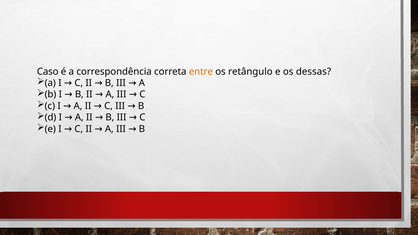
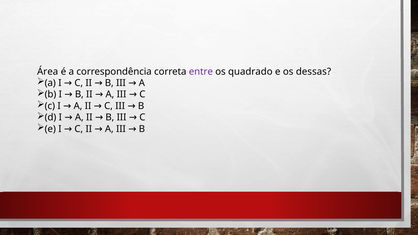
Caso: Caso -> Área (48, 72)
entre colour: orange -> purple (201, 72)
retângulo: retângulo -> quadrado (250, 72)
